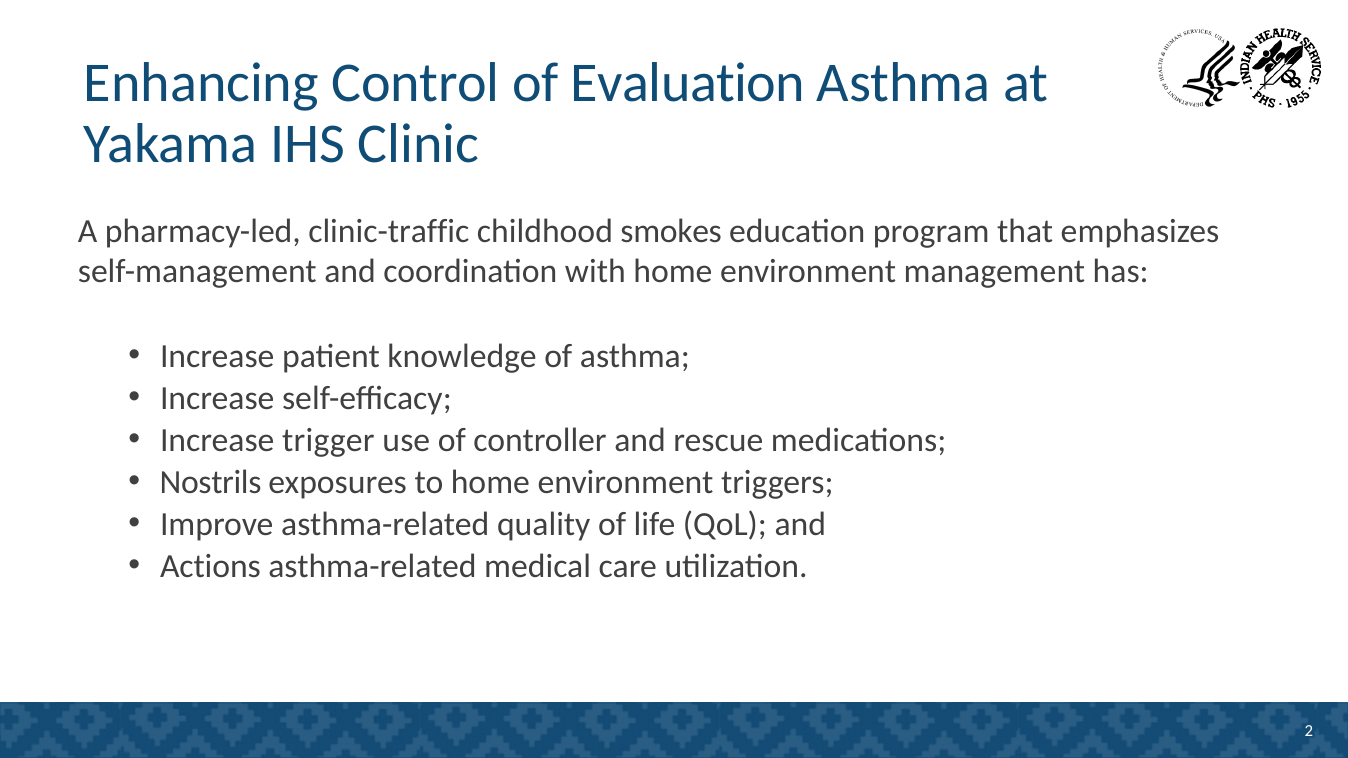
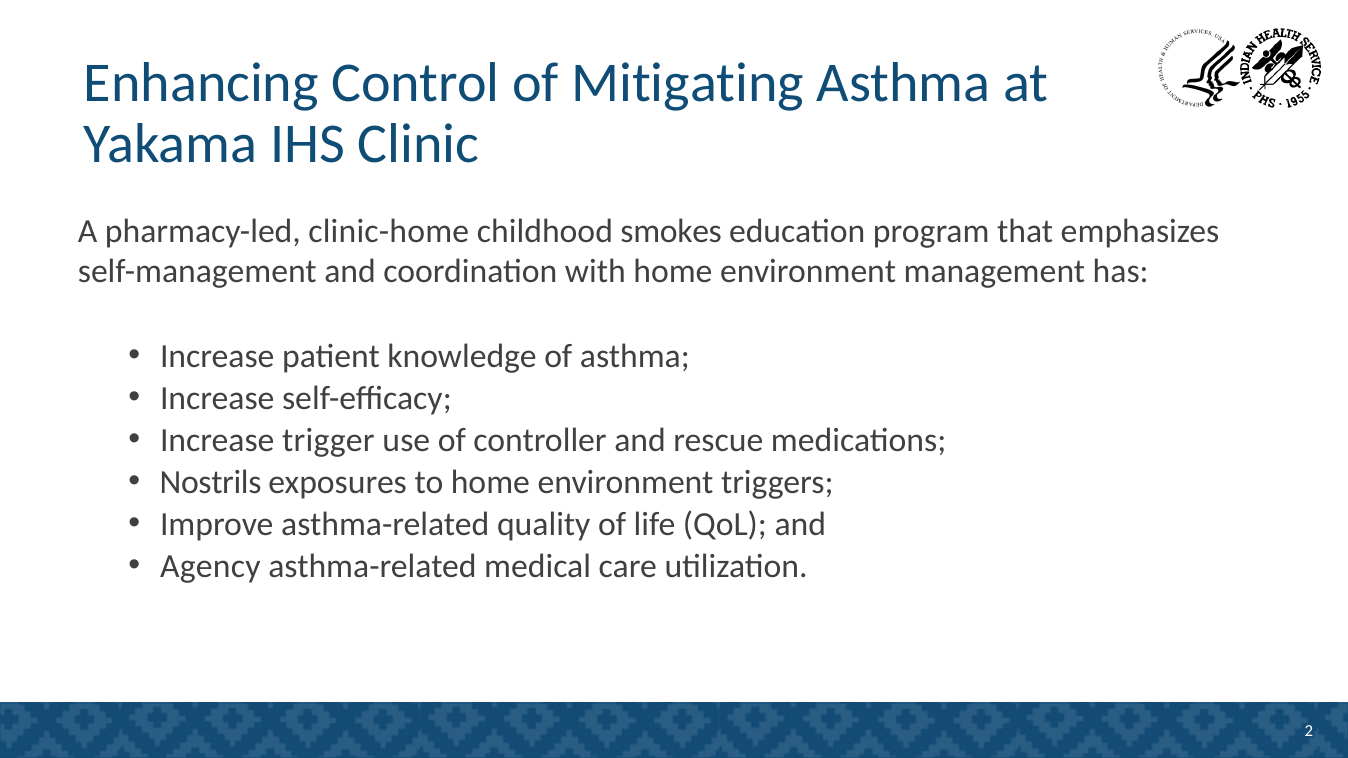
Evaluation: Evaluation -> Mitigating (688, 83)
clinic-traffic: clinic-traffic -> clinic-home (389, 231)
Actions: Actions -> Agency (210, 566)
